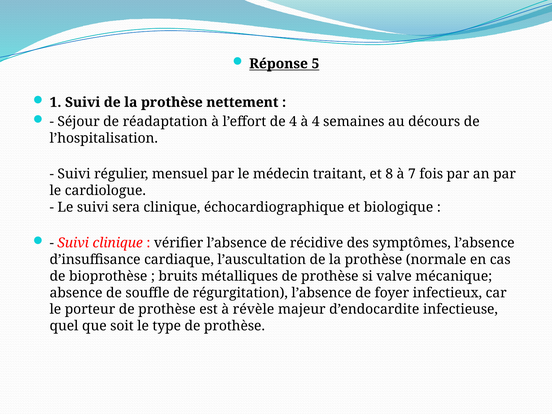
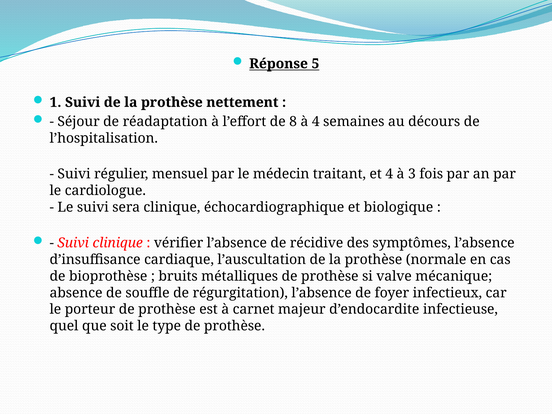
de 4: 4 -> 8 (293, 122)
et 8: 8 -> 4 (389, 174)
7: 7 -> 3 (412, 174)
révèle: révèle -> carnet (254, 309)
